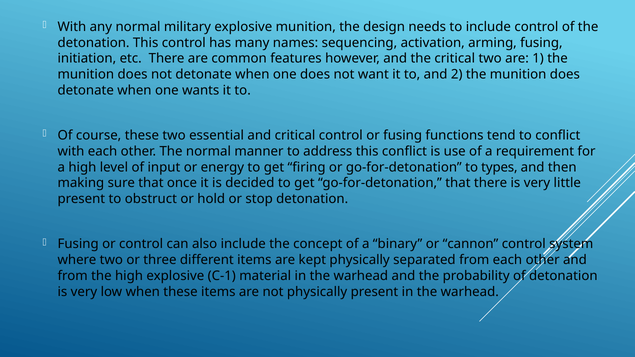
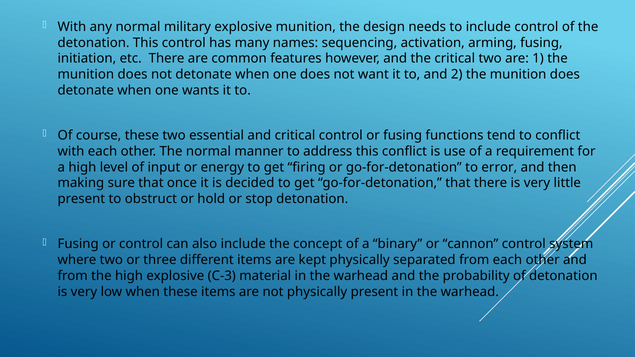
types: types -> error (499, 167)
C-1: C-1 -> C-3 (222, 276)
